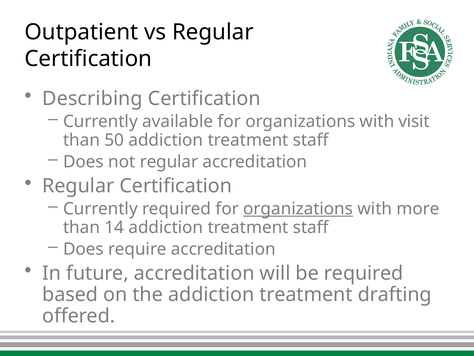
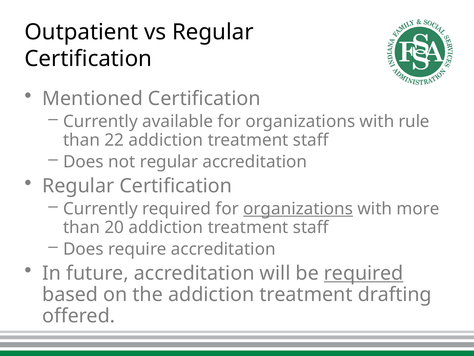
Describing: Describing -> Mentioned (93, 99)
visit: visit -> rule (414, 121)
50: 50 -> 22 (114, 140)
14: 14 -> 20 (114, 227)
required underline: none -> present (364, 273)
